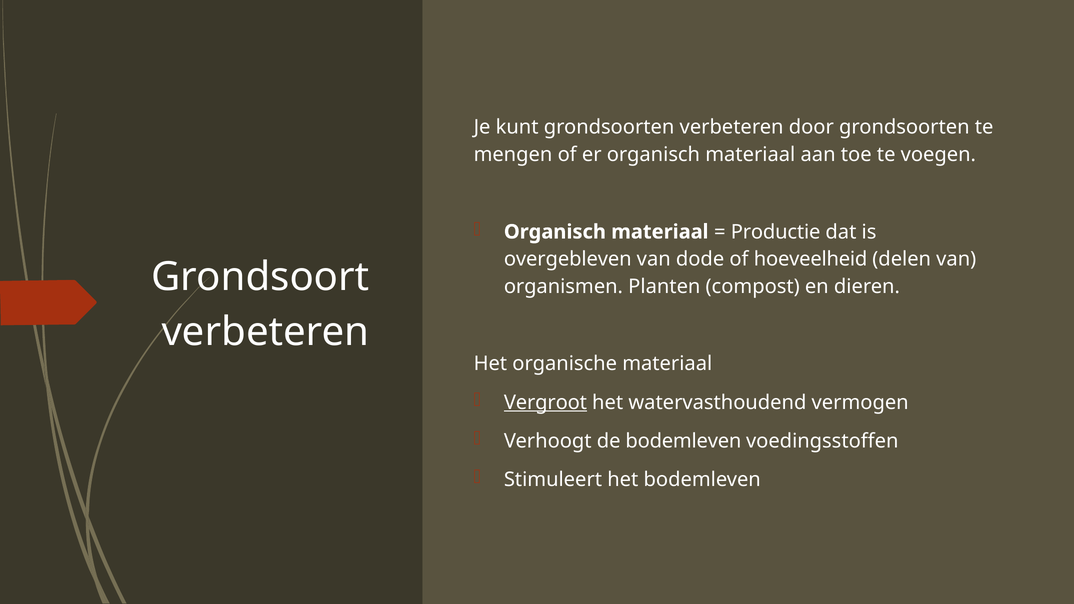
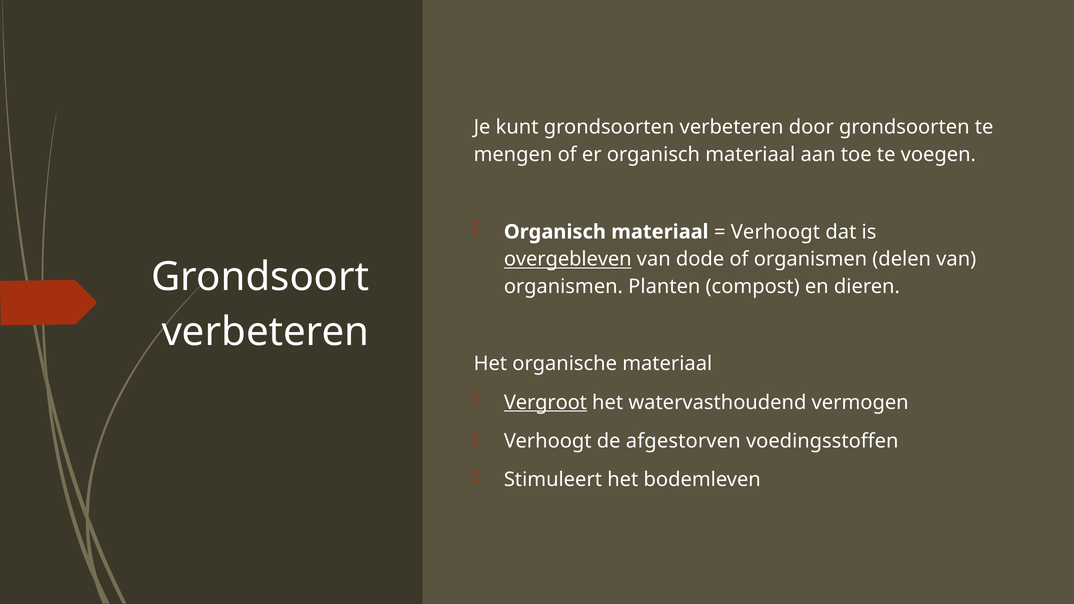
Productie: Productie -> Verhoogt (775, 232)
overgebleven underline: none -> present (568, 259)
of hoeveelheid: hoeveelheid -> organismen (810, 259)
de bodemleven: bodemleven -> afgestorven (683, 441)
